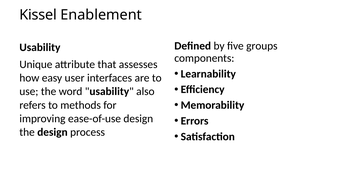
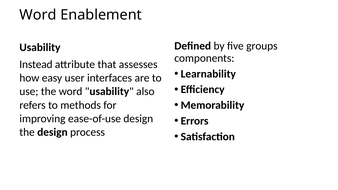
Kissel: Kissel -> Word (38, 15)
Unique: Unique -> Instead (36, 65)
